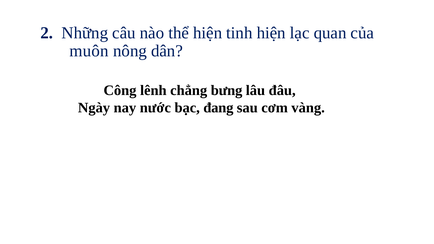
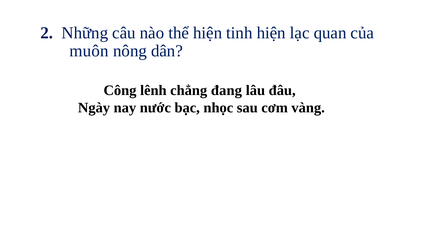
bưng: bưng -> đang (226, 90)
đang: đang -> nhọc (218, 108)
